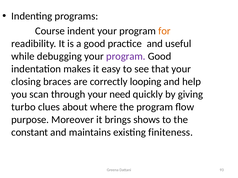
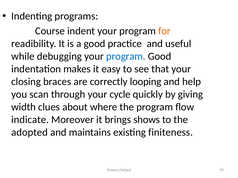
program colour: purple -> blue (126, 56)
need: need -> cycle (120, 95)
turbo: turbo -> width (24, 107)
purpose: purpose -> indicate (30, 120)
constant: constant -> adopted (30, 133)
